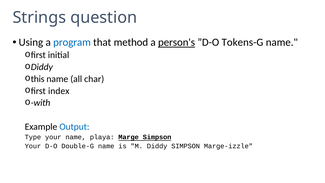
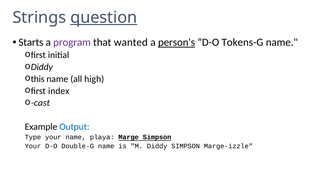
question underline: none -> present (104, 18)
Using: Using -> Starts (31, 42)
program colour: blue -> purple (72, 42)
method: method -> wanted (131, 42)
char: char -> high (94, 79)
with: with -> cast (40, 103)
